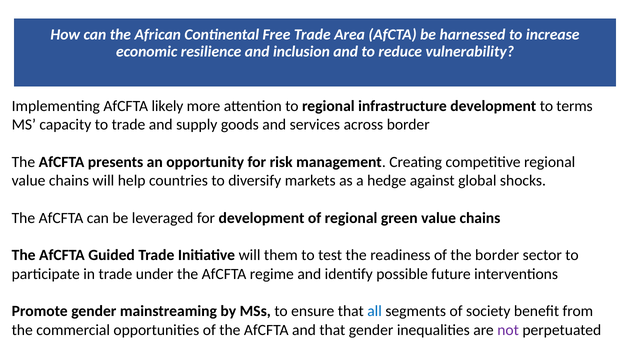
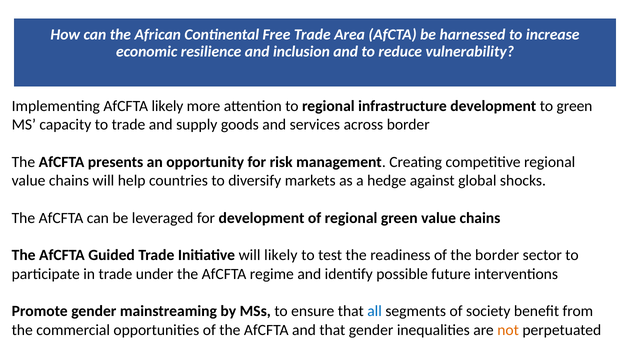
to terms: terms -> green (574, 106)
will them: them -> likely (281, 256)
not colour: purple -> orange (508, 330)
